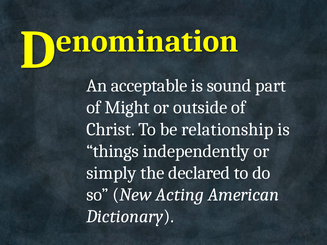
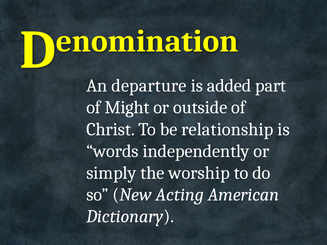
acceptable: acceptable -> departure (149, 86)
sound: sound -> added (229, 86)
things: things -> words (112, 151)
declared: declared -> worship (199, 173)
